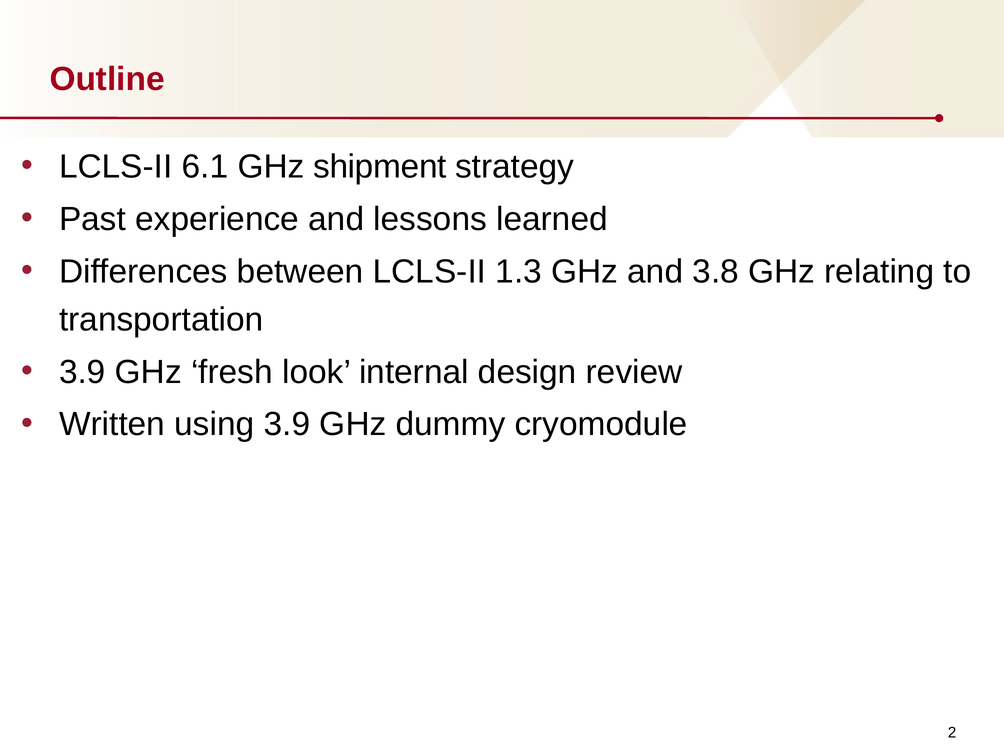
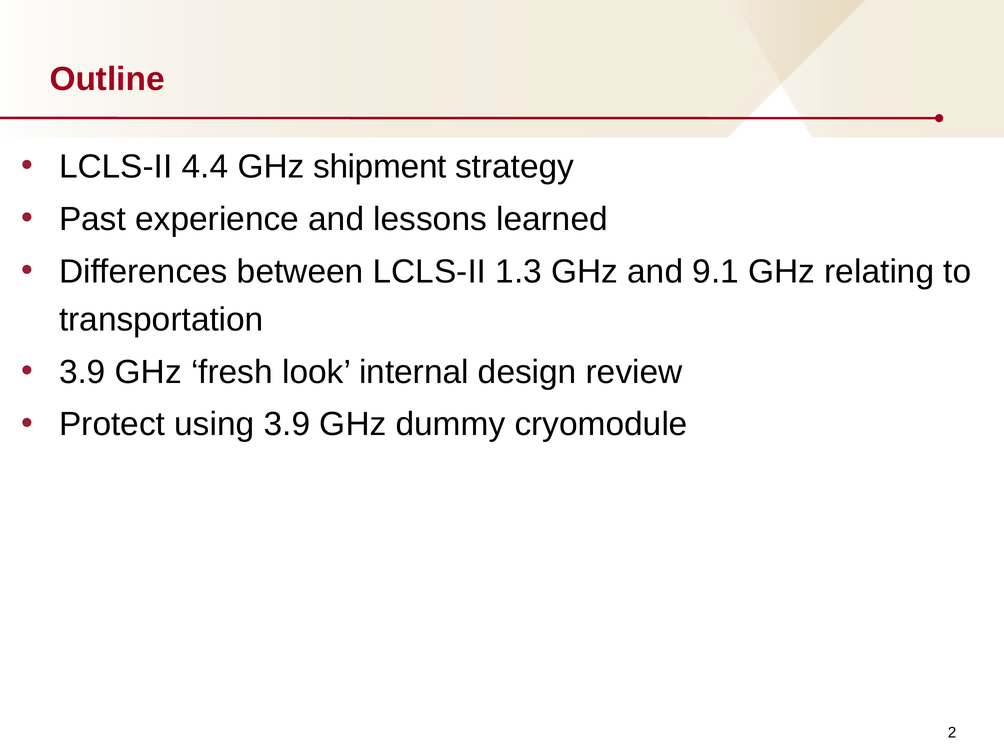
6.1: 6.1 -> 4.4 (205, 167)
3.8: 3.8 -> 9.1 (716, 271)
Written: Written -> Protect (112, 424)
